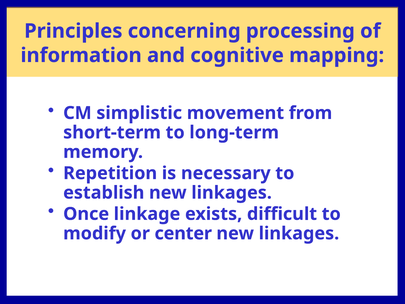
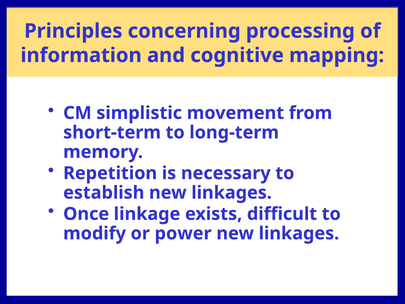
center: center -> power (183, 233)
